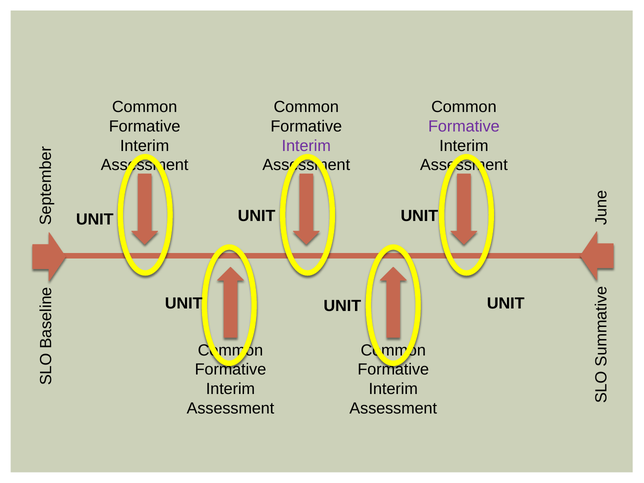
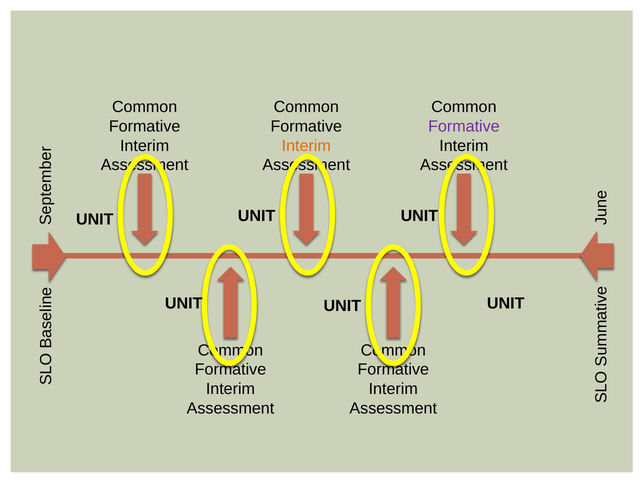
Interim colour: purple -> orange (306, 146)
